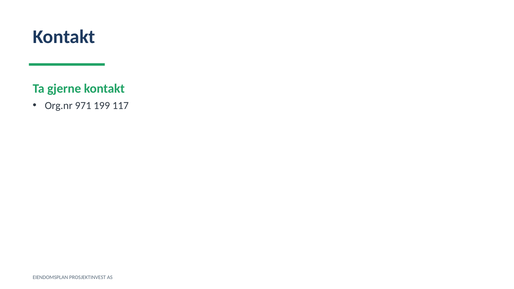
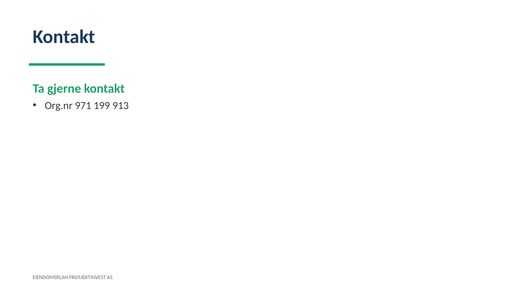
117: 117 -> 913 (121, 106)
